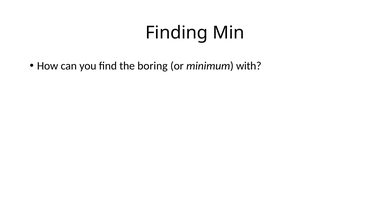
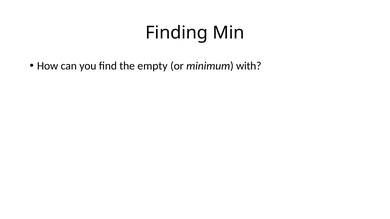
boring: boring -> empty (153, 66)
